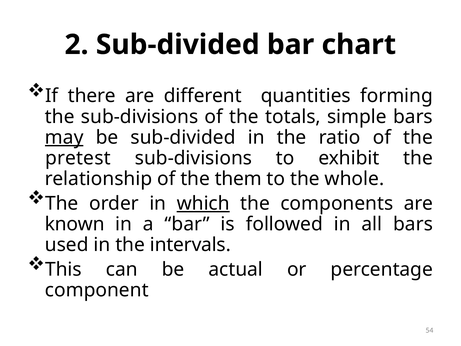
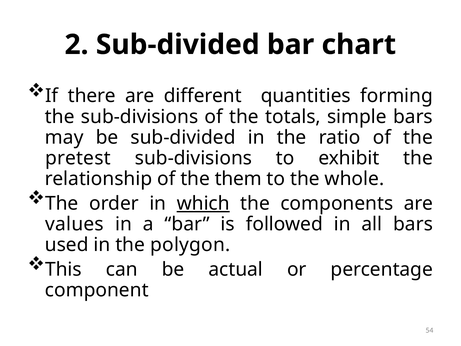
may underline: present -> none (64, 137)
known: known -> values (74, 224)
intervals: intervals -> polygon (190, 245)
